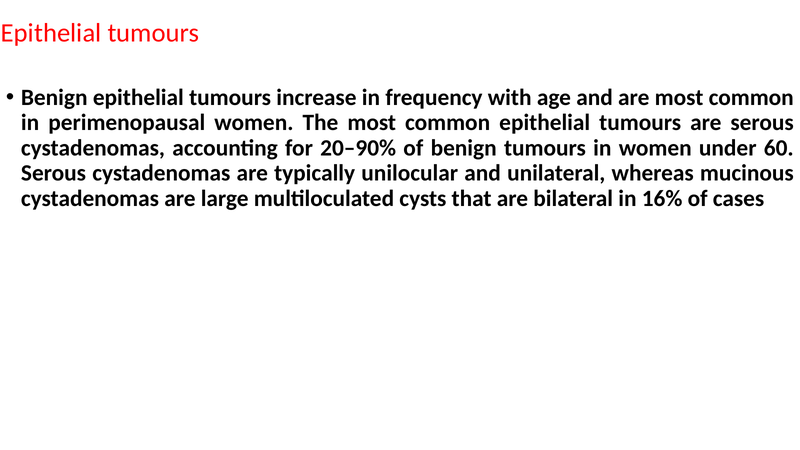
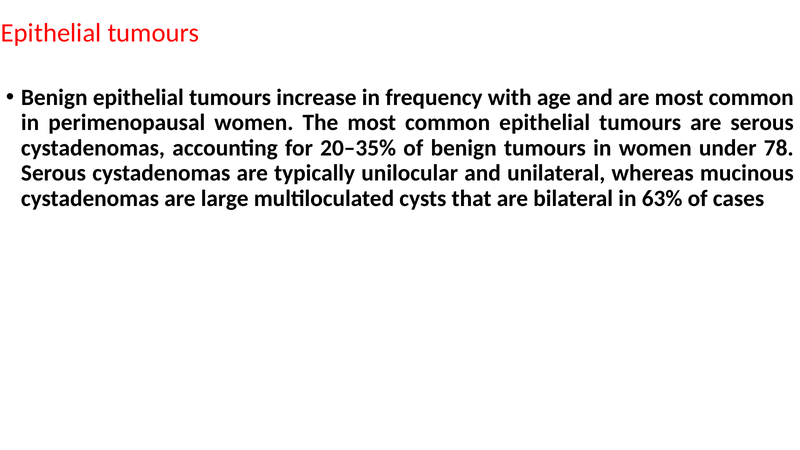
20–90%: 20–90% -> 20–35% (358, 148)
60: 60 -> 78 (779, 148)
16%: 16% -> 63% (662, 198)
